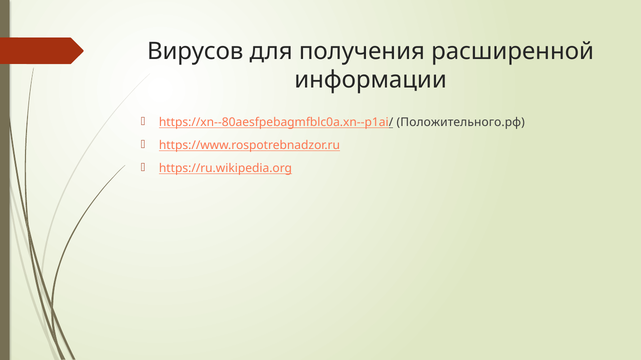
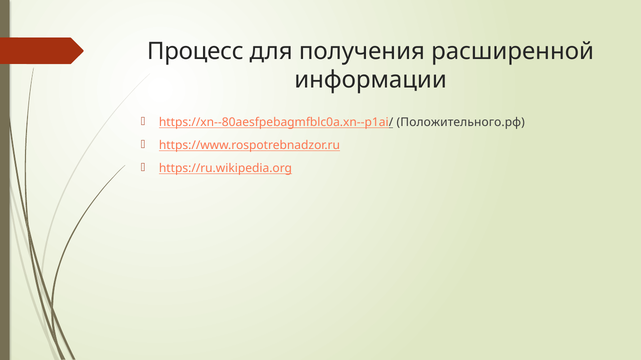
Вирусов: Вирусов -> Процесс (195, 51)
